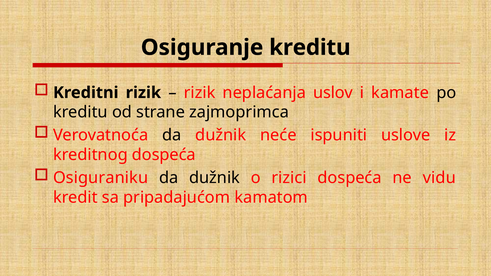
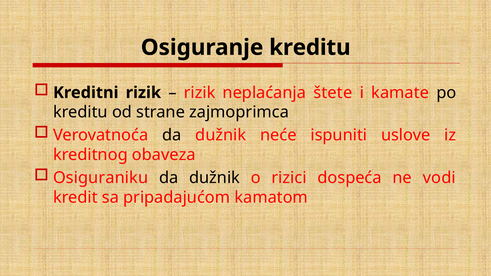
uslov: uslov -> štete (333, 93)
kreditnog dospeća: dospeća -> obaveza (164, 155)
vidu: vidu -> vodi (439, 178)
